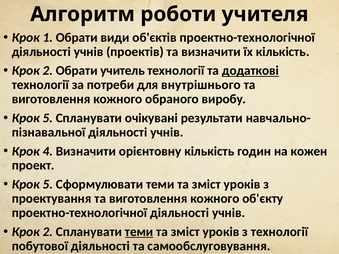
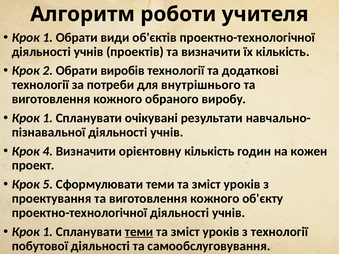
учитель: учитель -> виробів (123, 71)
додаткові underline: present -> none (250, 71)
5: 5 -> 1 (48, 118)
2: 2 -> 1 (48, 232)
